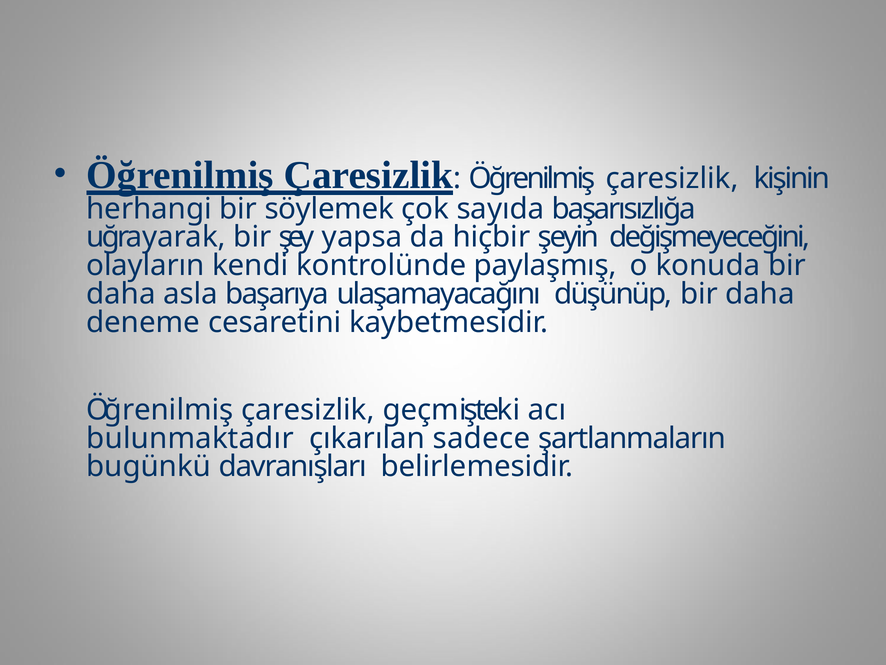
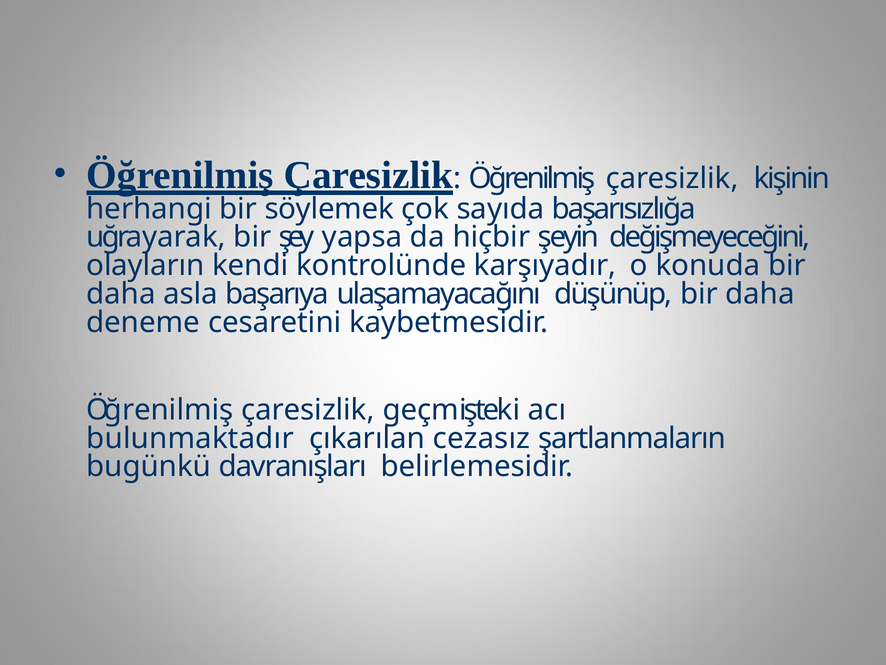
paylaşmış: paylaşmış -> karşıyadır (545, 265)
sadece: sadece -> cezasız (482, 438)
